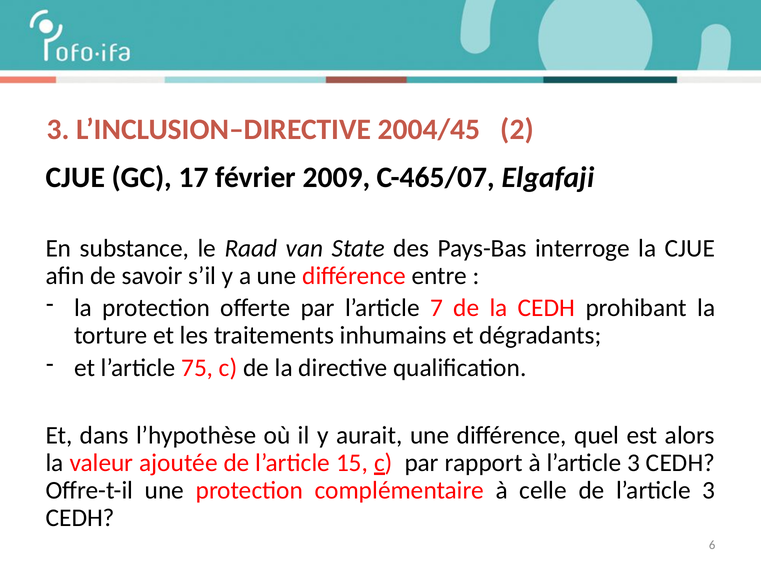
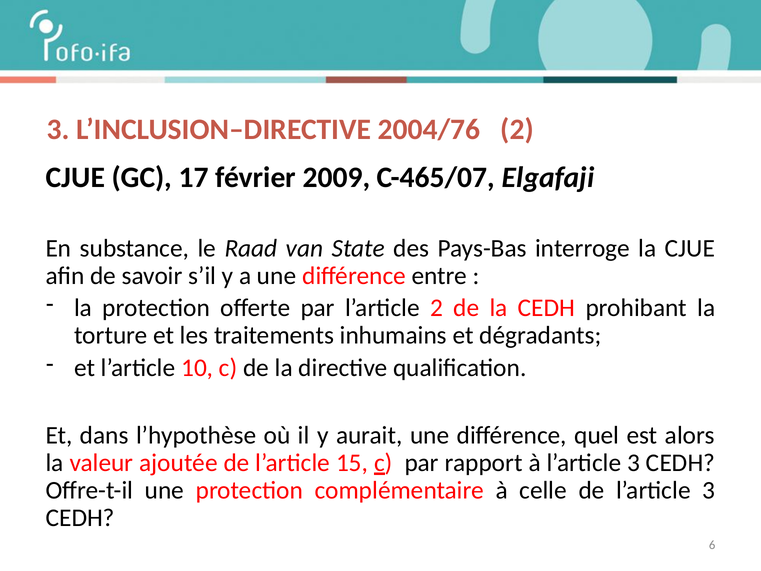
2004/45: 2004/45 -> 2004/76 (429, 129)
l’article 7: 7 -> 2 (437, 308)
75: 75 -> 10 (197, 368)
